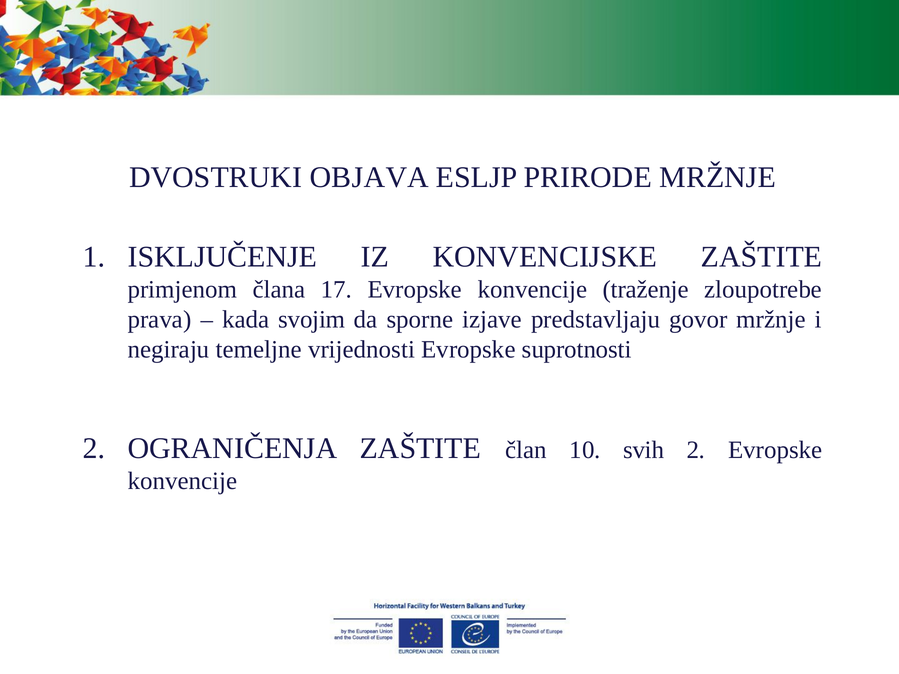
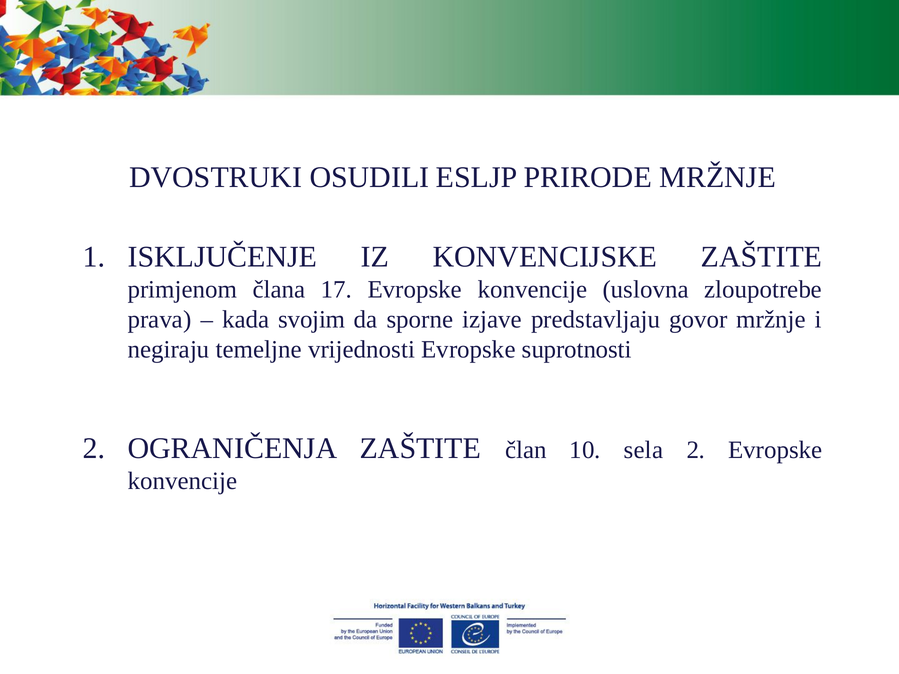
OBJAVA: OBJAVA -> OSUDILI (369, 177)
traženje: traženje -> uslovna (646, 289)
svih: svih -> sela (643, 450)
